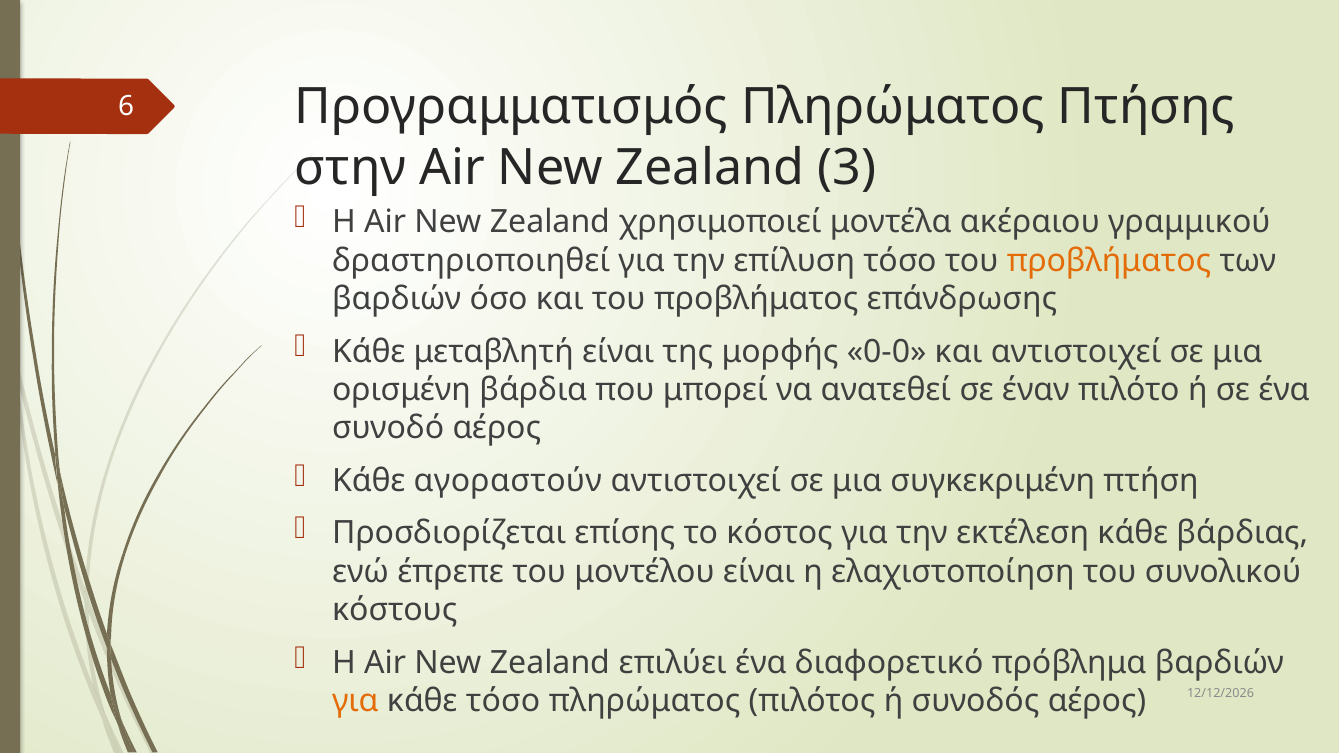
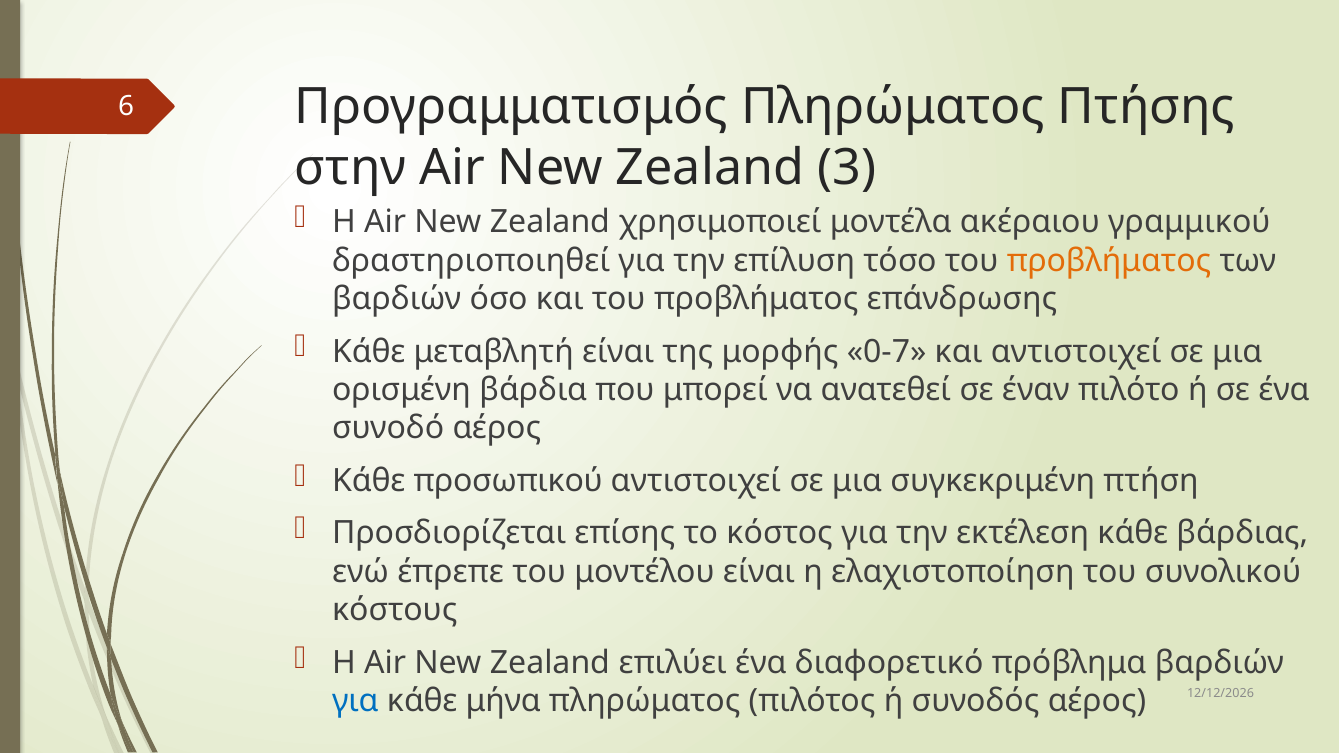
0-0: 0-0 -> 0-7 (887, 352)
αγοραστούν: αγοραστούν -> προσωπικού (508, 481)
για colour: orange -> blue (355, 701)
κάθε τόσο: τόσο -> μήνα (503, 701)
